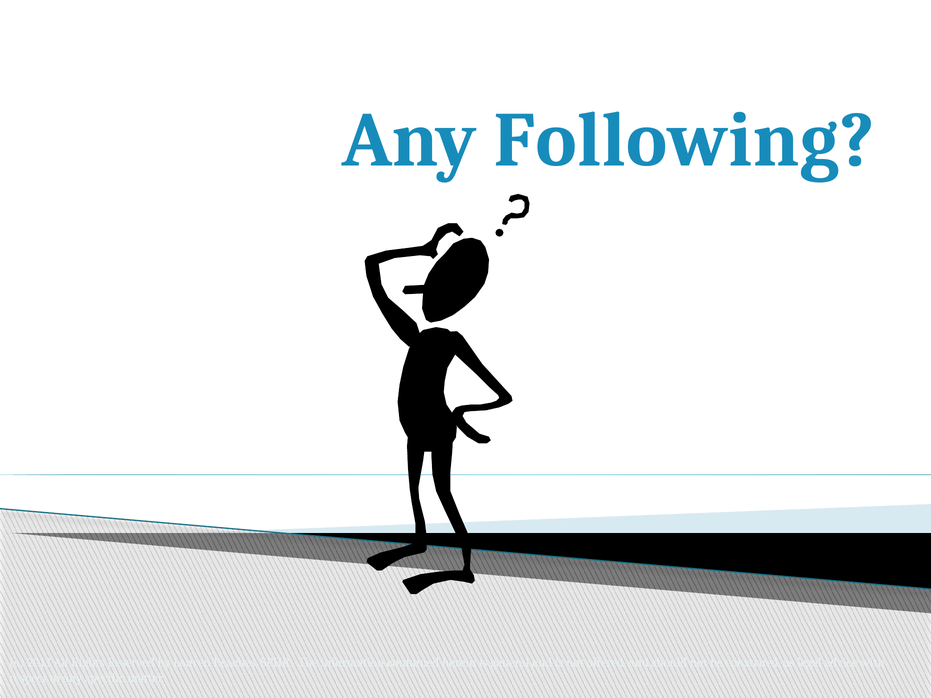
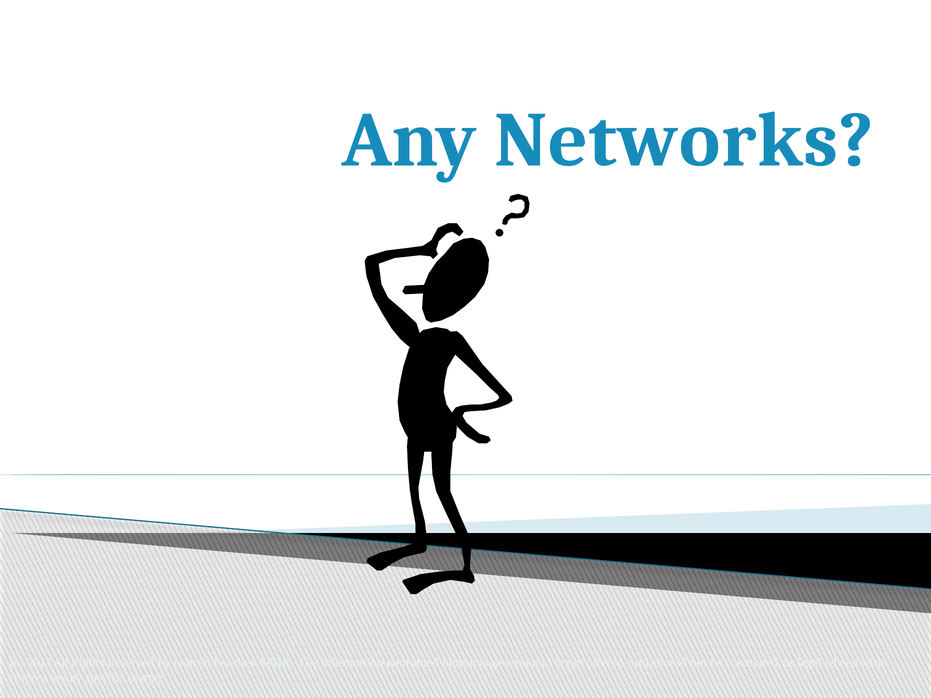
Following: Following -> Networks (684, 140)
